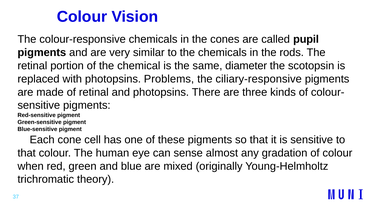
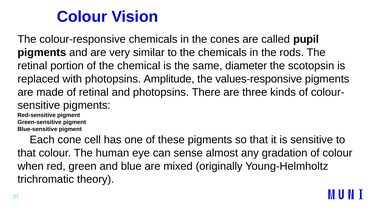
Problems: Problems -> Amplitude (169, 79)
ciliary-responsive: ciliary-responsive -> values-responsive (259, 79)
